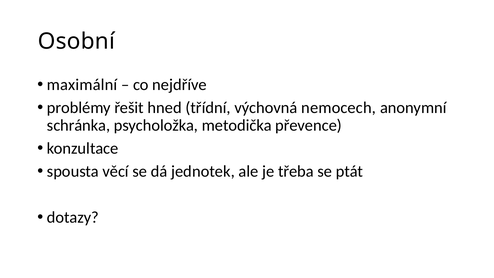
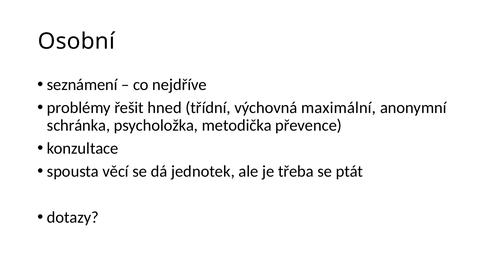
maximální: maximální -> seznámení (82, 85)
nemocech: nemocech -> maximální (339, 108)
